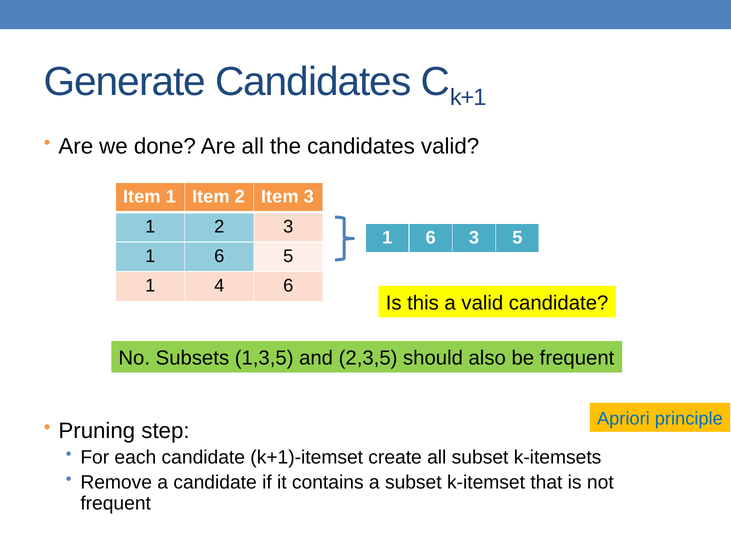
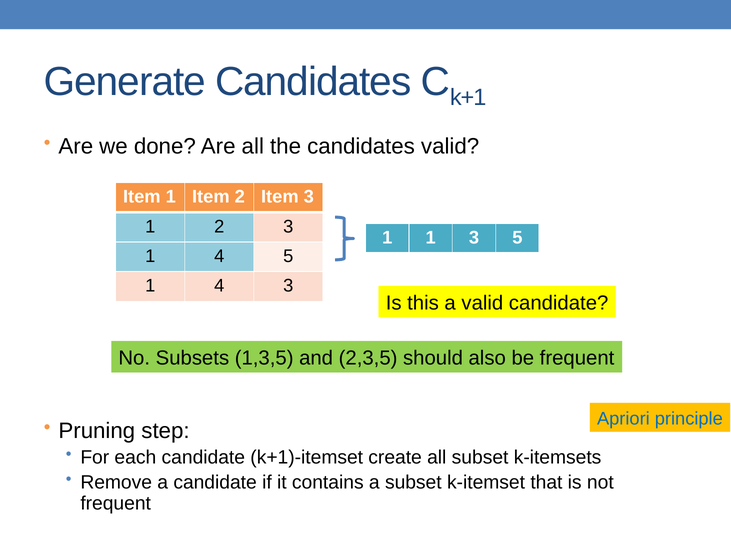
6: 6 -> 1 (431, 238)
6: 6 -> 4 (219, 256)
4 6: 6 -> 3 (288, 286)
